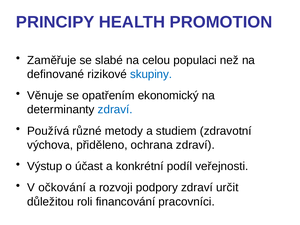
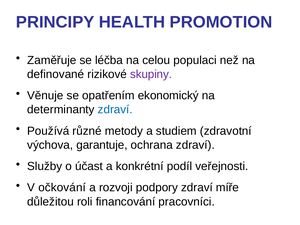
slabé: slabé -> léčba (109, 60)
skupiny colour: blue -> purple (151, 74)
přiděleno: přiděleno -> garantuje (102, 145)
Výstup: Výstup -> Služby (45, 166)
určit: určit -> míře (227, 188)
